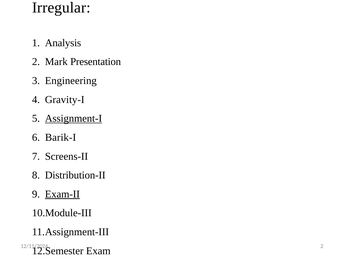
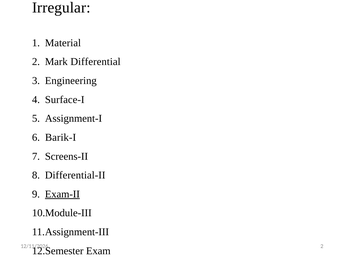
Analysis: Analysis -> Material (63, 43)
Presentation: Presentation -> Differential (96, 62)
Gravity-I: Gravity-I -> Surface-I (65, 100)
Assignment-I underline: present -> none (73, 118)
Distribution-II: Distribution-II -> Differential-II (75, 175)
